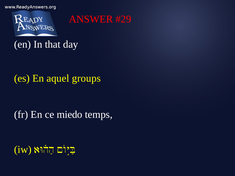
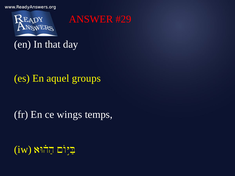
miedo: miedo -> wings (69, 115)
